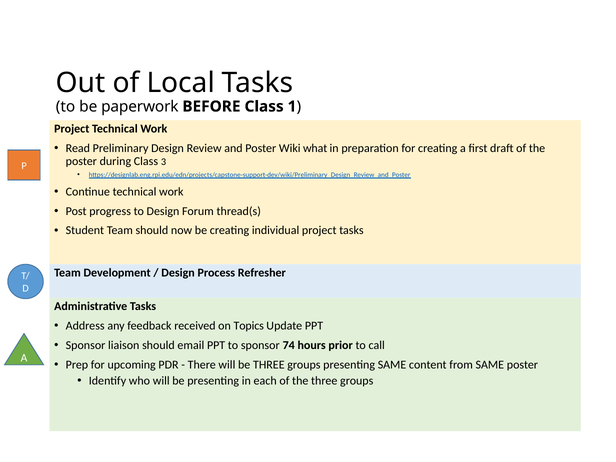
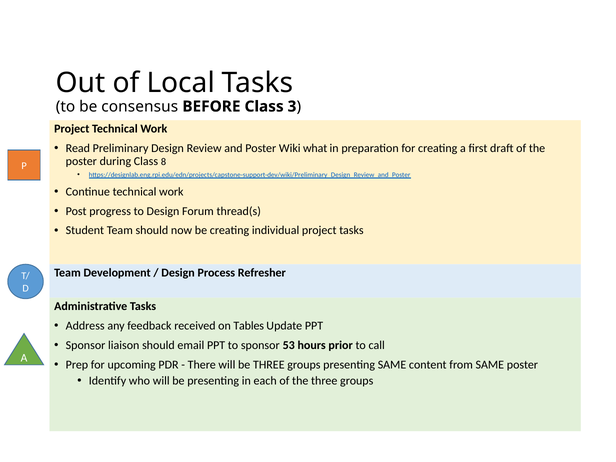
paperwork: paperwork -> consensus (140, 107)
1: 1 -> 3 (292, 107)
3: 3 -> 8 (164, 162)
Topics: Topics -> Tables (249, 326)
74: 74 -> 53 (289, 345)
